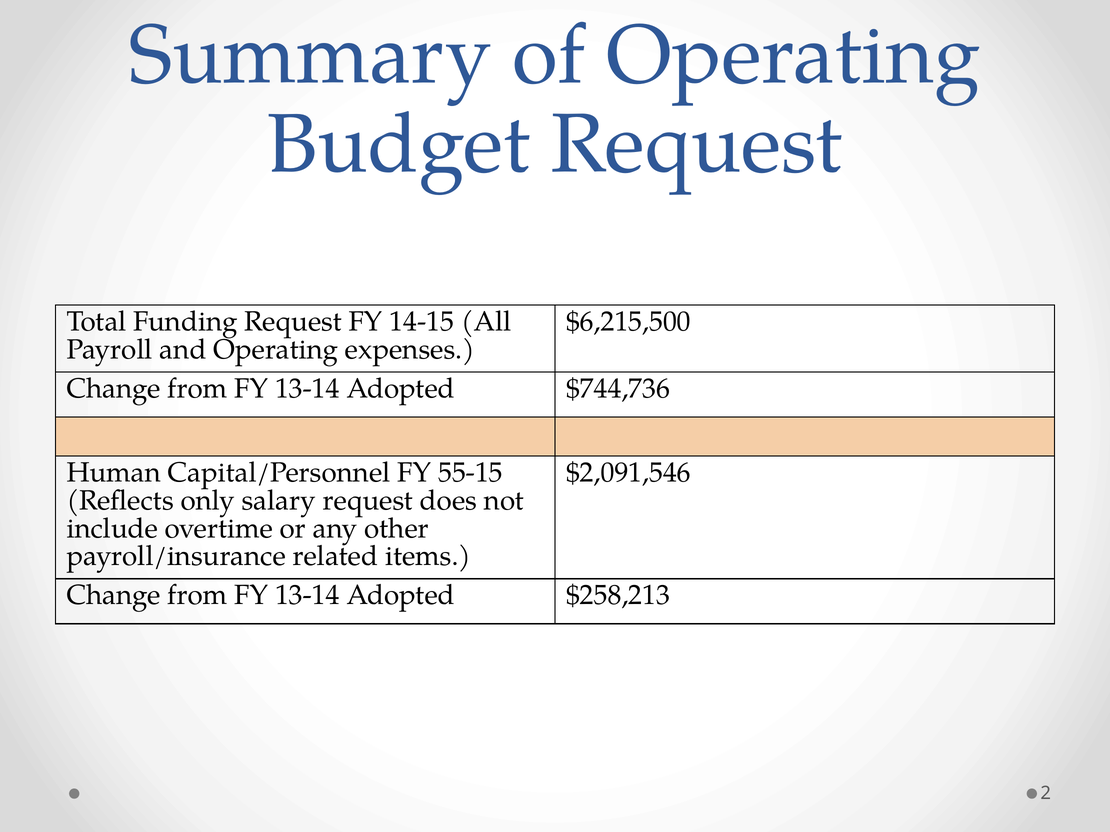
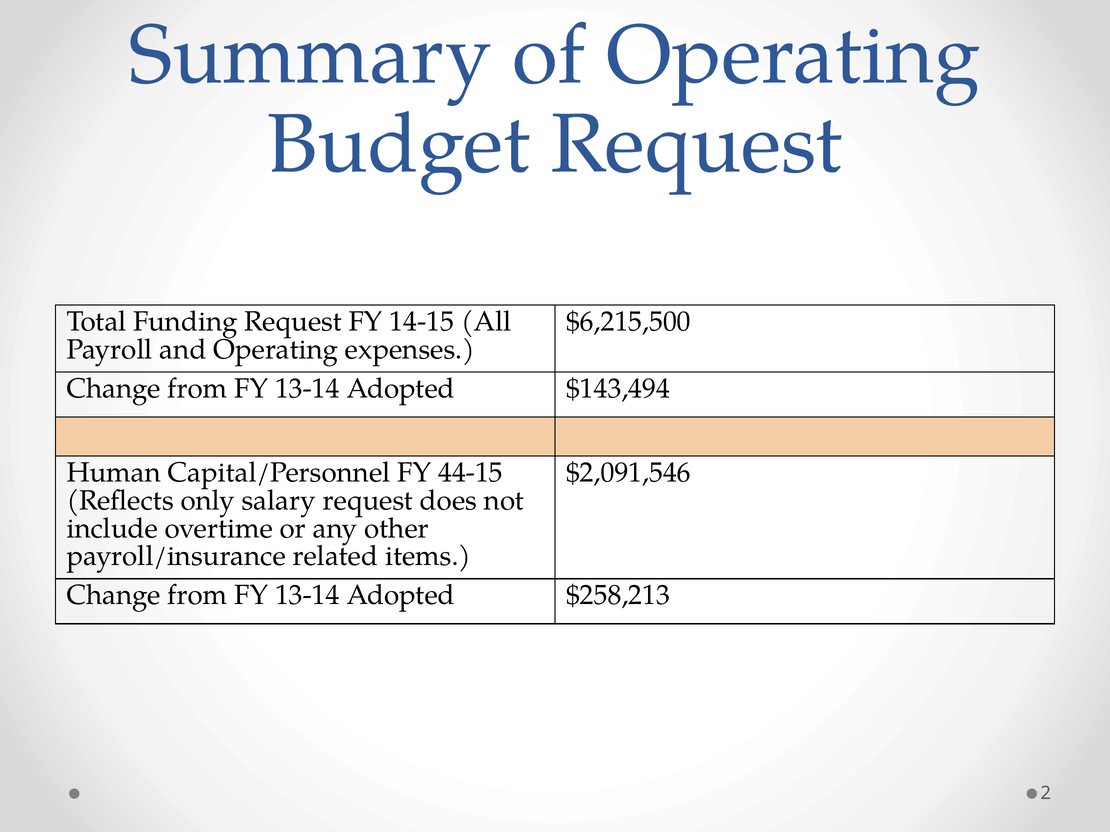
$744,736: $744,736 -> $143,494 (618, 389)
55-15: 55-15 -> 44-15 (471, 473)
